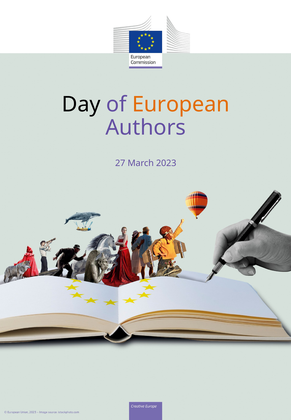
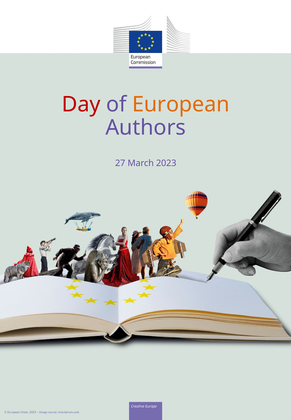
Day colour: black -> red (81, 104)
